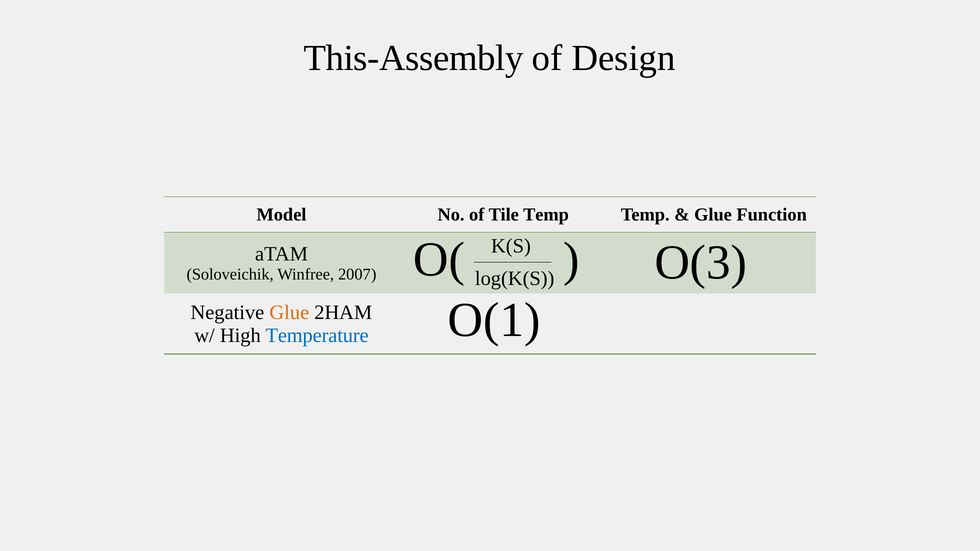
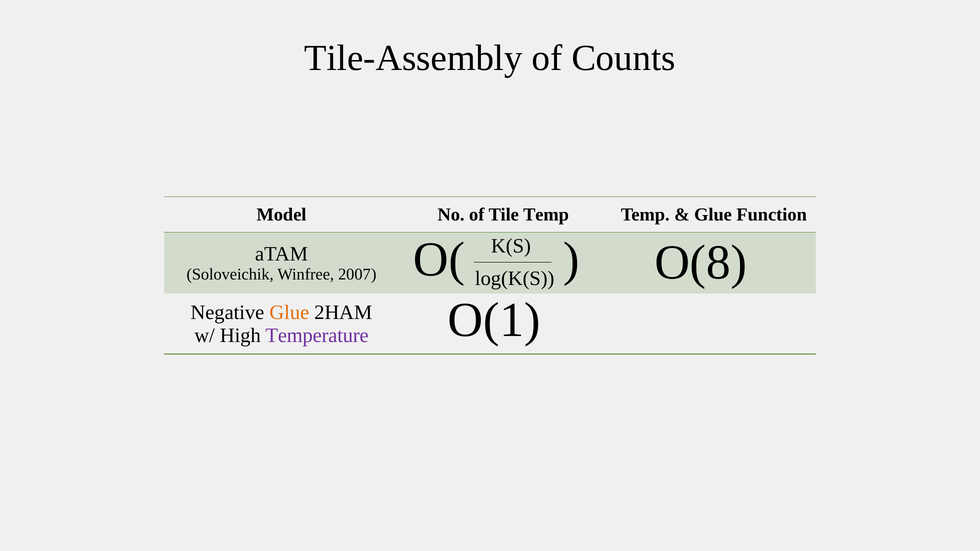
This-Assembly: This-Assembly -> Tile-Assembly (413, 58)
Design: Design -> Counts (624, 58)
O(3: O(3 -> O(8 (701, 263)
Temperature colour: blue -> purple (317, 335)
